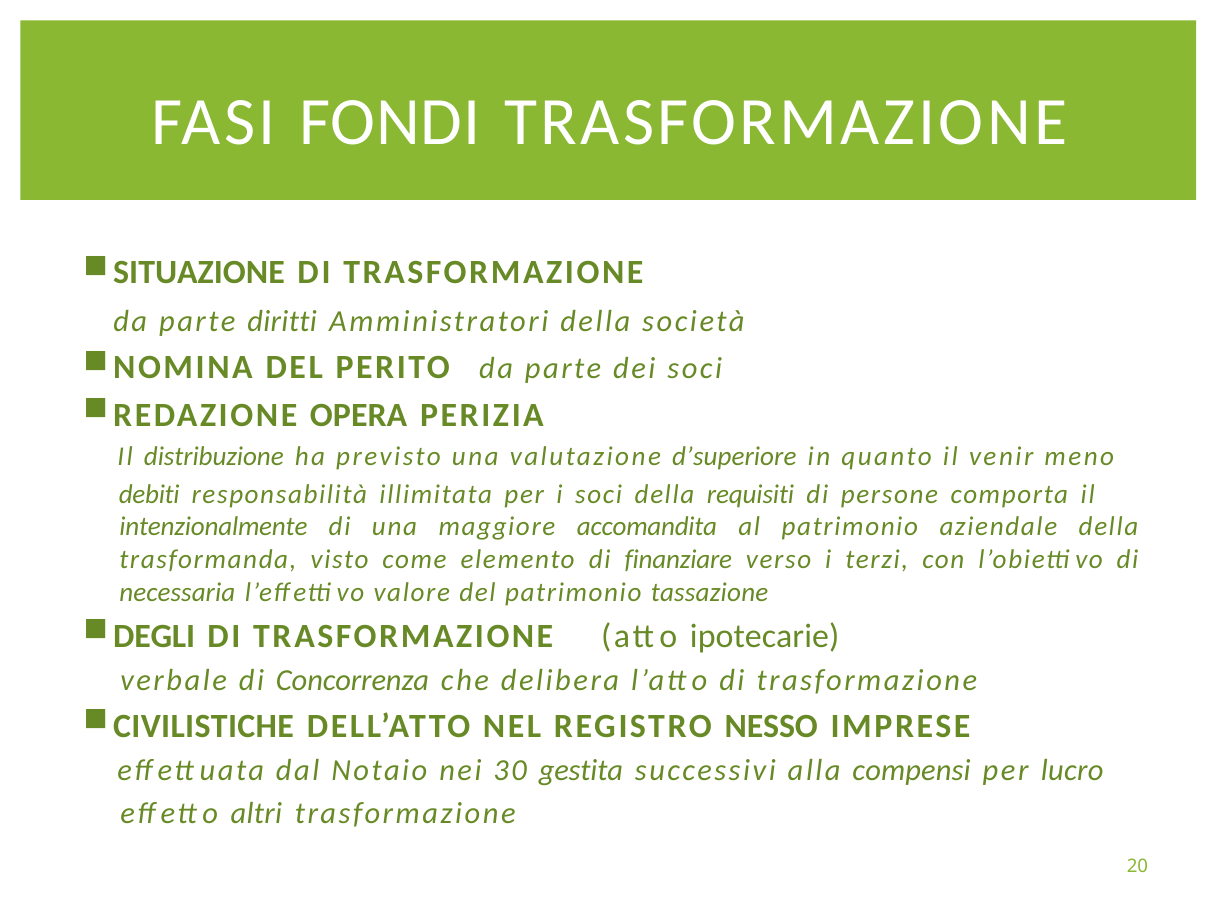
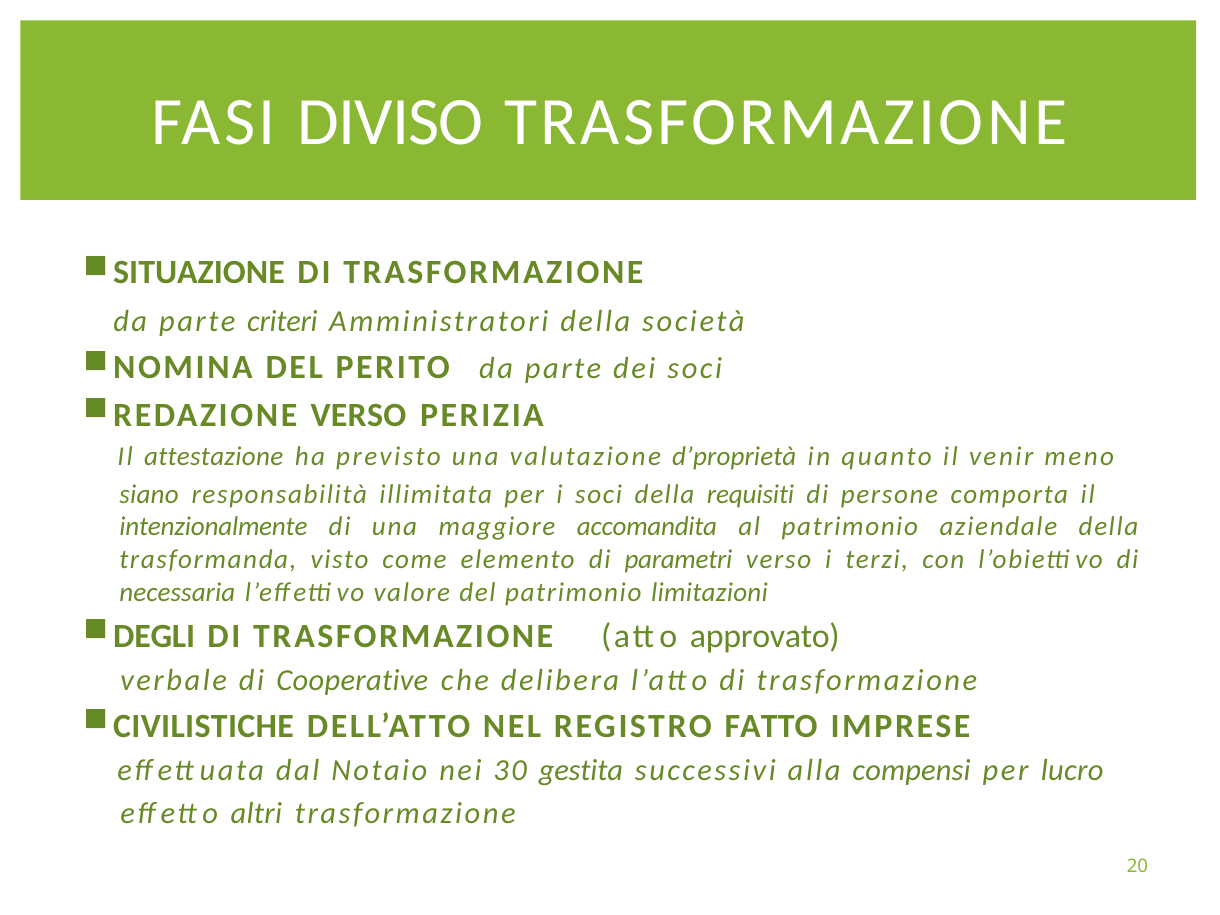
FONDI: FONDI -> DIVISO (390, 122)
diritti: diritti -> criteri (282, 321)
REDAZIONE OPERA: OPERA -> VERSO (358, 415)
distribuzione: distribuzione -> attestazione (214, 457)
d’superiore: d’superiore -> d’proprietà (734, 457)
debiti: debiti -> siano (149, 495)
finanziare: finanziare -> parametri (678, 560)
tassazione: tassazione -> limitazioni (710, 592)
ipotecarie: ipotecarie -> approvato (765, 636)
Concorrenza: Concorrenza -> Cooperative (352, 680)
NESSO: NESSO -> FATTO (771, 726)
